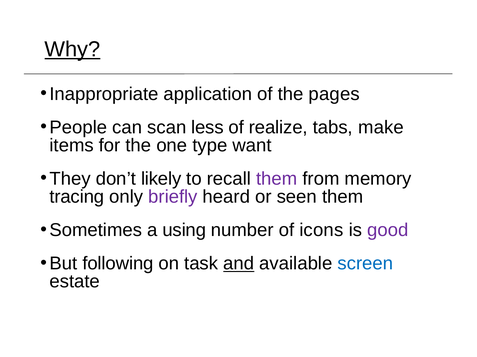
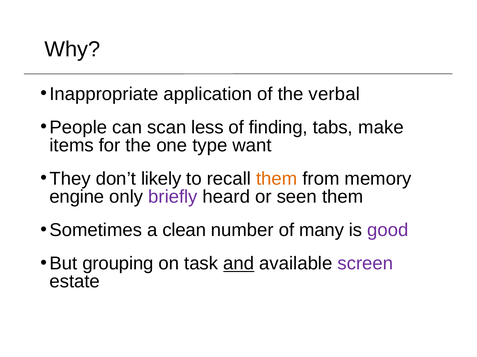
Why underline: present -> none (72, 50)
pages: pages -> verbal (334, 94)
realize: realize -> finding (278, 128)
them colour: purple -> orange (277, 179)
tracing: tracing -> engine (77, 197)
using: using -> clean (184, 231)
icons: icons -> many (322, 231)
following: following -> grouping (118, 264)
screen colour: blue -> purple (365, 264)
